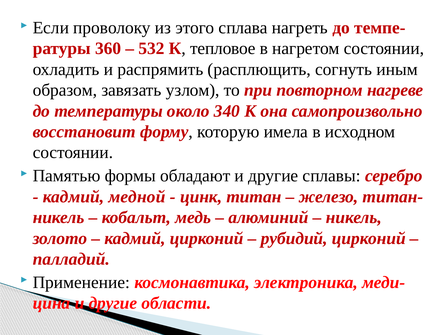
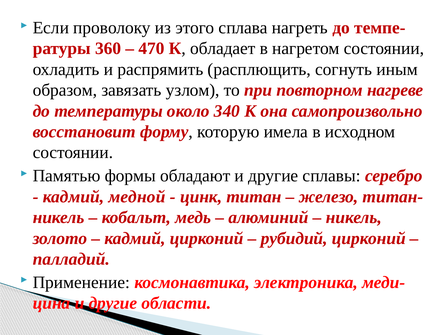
532: 532 -> 470 (152, 49)
тепловое: тепловое -> обладает (223, 49)
